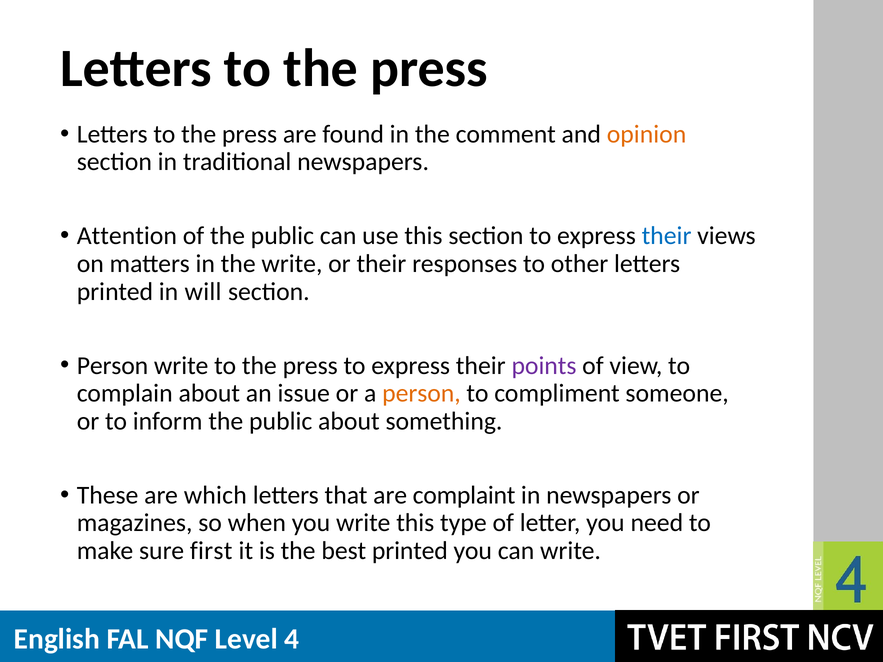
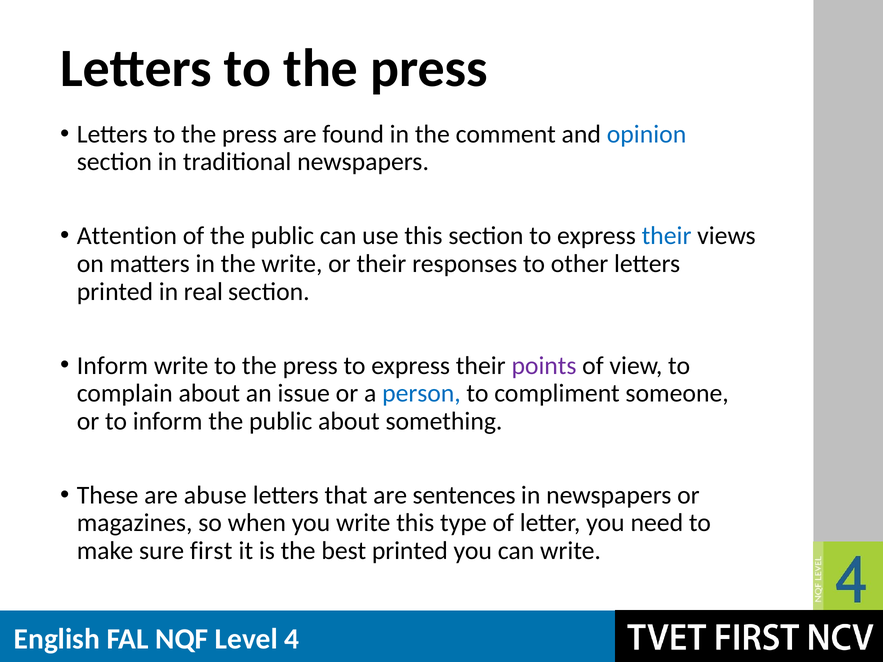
opinion colour: orange -> blue (647, 134)
will: will -> real (203, 292)
Person: Person -> Inform (112, 366)
person colour: orange -> blue (421, 393)
which: which -> abuse (215, 495)
complaint: complaint -> sentences (464, 495)
